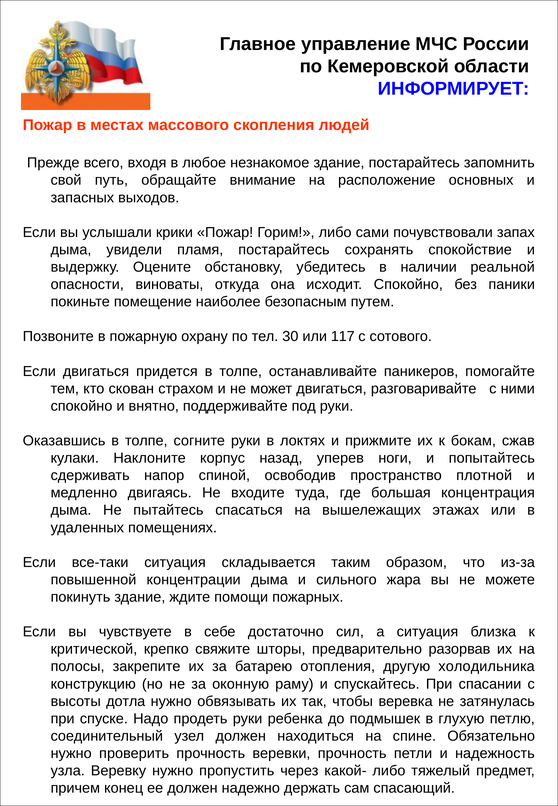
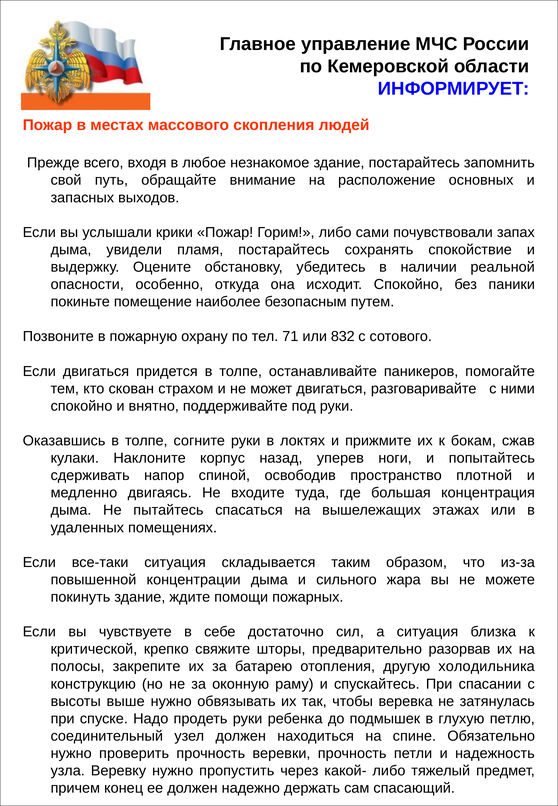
виноваты: виноваты -> особенно (169, 284)
30: 30 -> 71 (290, 337)
117: 117 -> 832 (343, 337)
дотла: дотла -> выше (126, 701)
